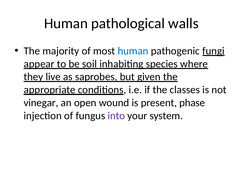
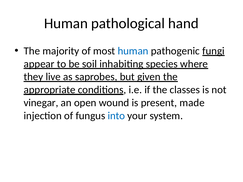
walls: walls -> hand (183, 24)
phase: phase -> made (192, 103)
into colour: purple -> blue (116, 116)
